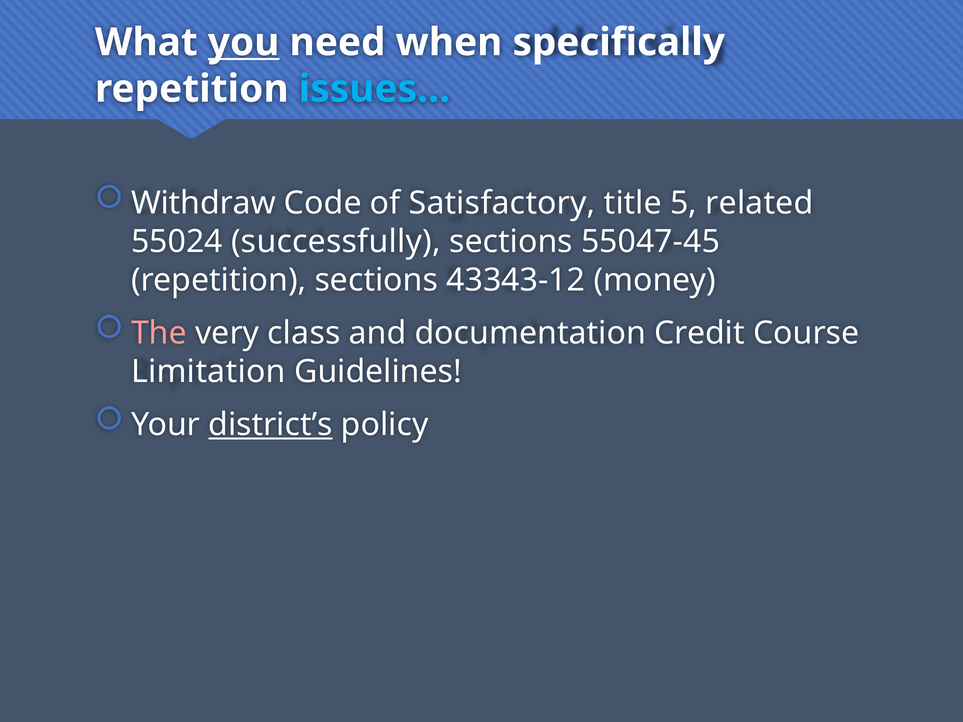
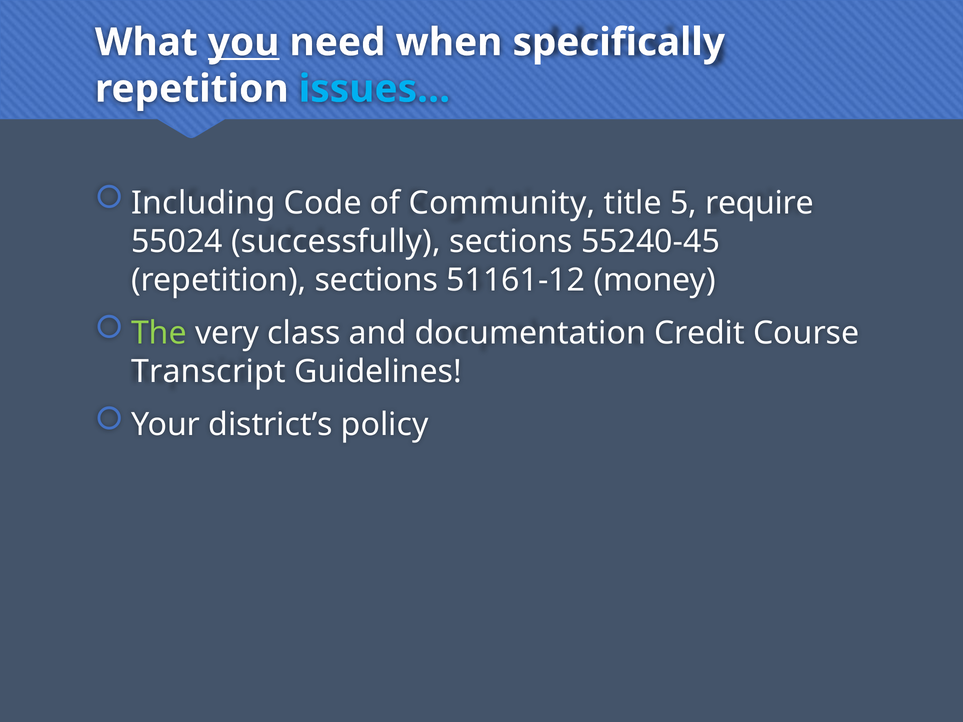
Withdraw: Withdraw -> Including (203, 203)
Satisfactory: Satisfactory -> Community (502, 203)
related: related -> require (760, 203)
55047-45: 55047-45 -> 55240-45 (650, 242)
43343-12: 43343-12 -> 51161-12 (516, 280)
The colour: pink -> light green (159, 333)
Limitation: Limitation -> Transcript (208, 372)
district’s underline: present -> none (271, 425)
